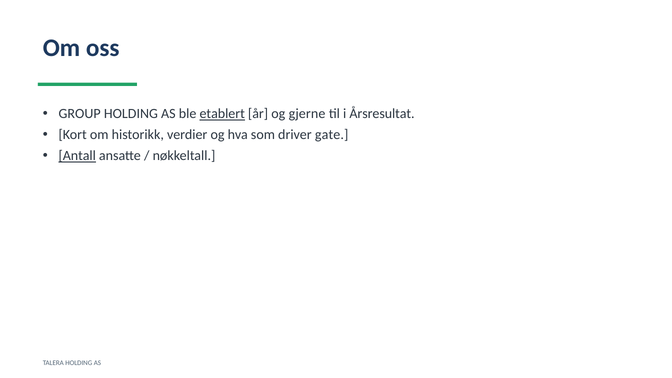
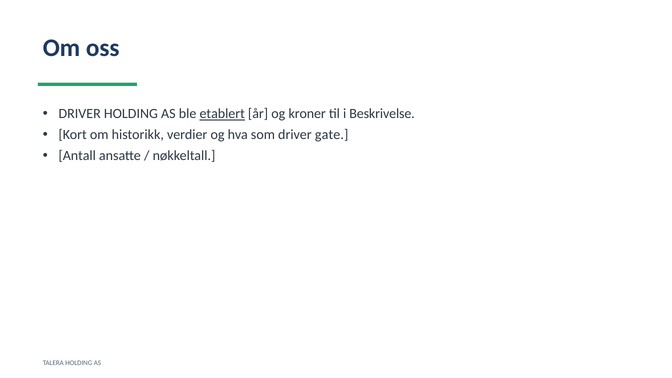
GROUP: GROUP -> DRIVER (80, 114)
gjerne: gjerne -> kroner (307, 114)
Årsresultat: Årsresultat -> Beskrivelse (382, 114)
Antall underline: present -> none (77, 156)
